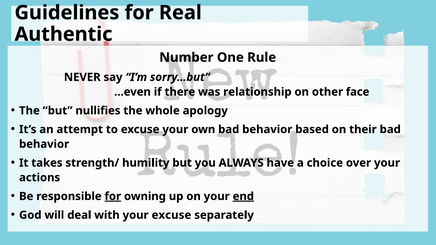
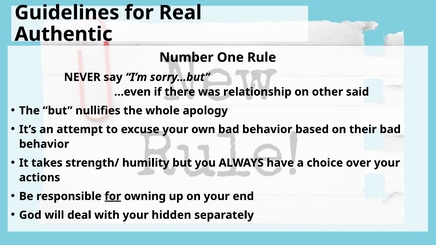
face: face -> said (358, 92)
end underline: present -> none (243, 196)
your excuse: excuse -> hidden (171, 215)
